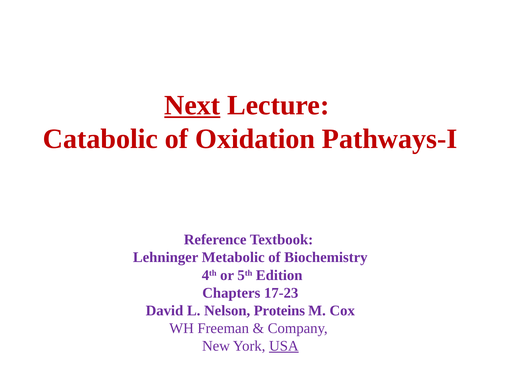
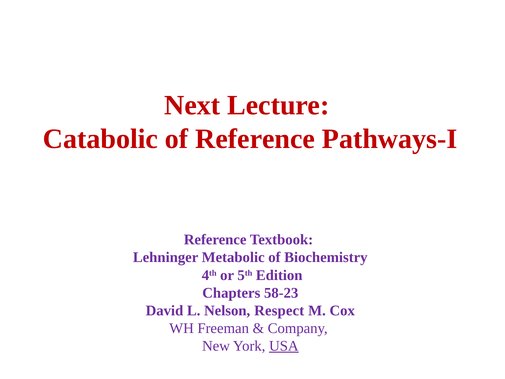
Next underline: present -> none (192, 105)
of Oxidation: Oxidation -> Reference (255, 139)
17-23: 17-23 -> 58-23 (281, 293)
Proteins: Proteins -> Respect (279, 310)
